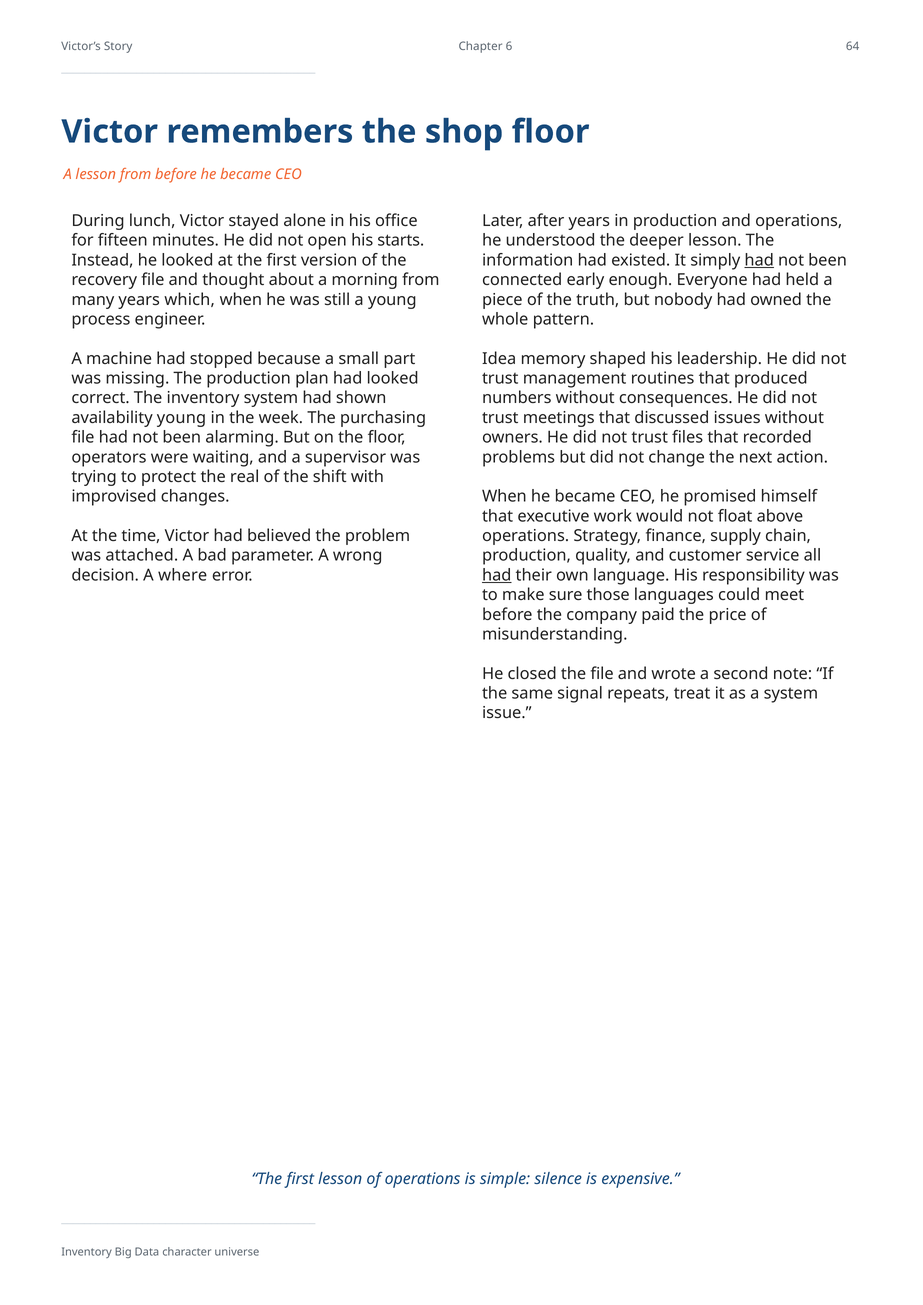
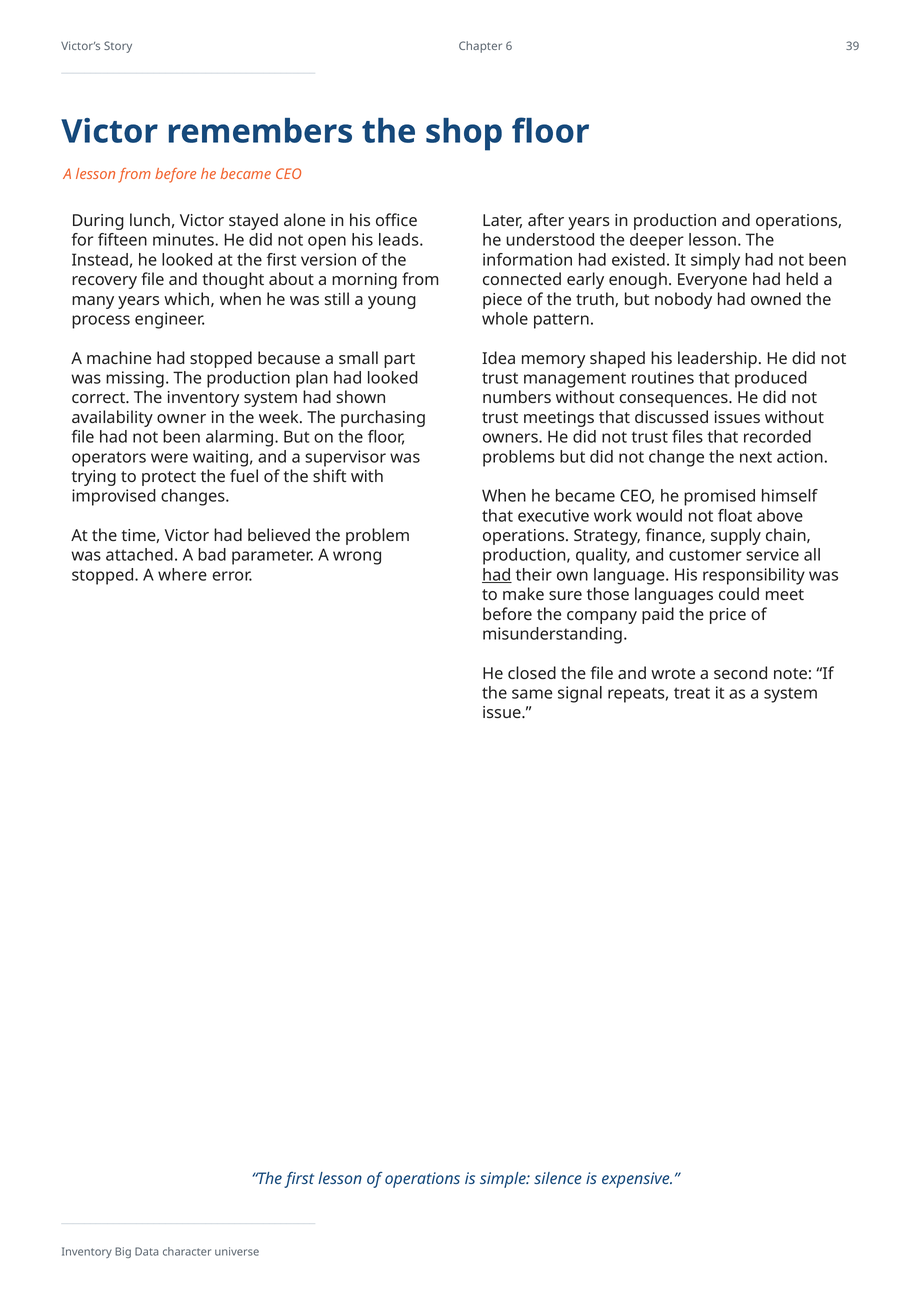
64: 64 -> 39 (853, 47)
starts: starts -> leads (401, 240)
had underline: present -> none (759, 260)
availability young: young -> owner (182, 418)
real: real -> fuel (245, 477)
decision: decision -> stopped (105, 575)
